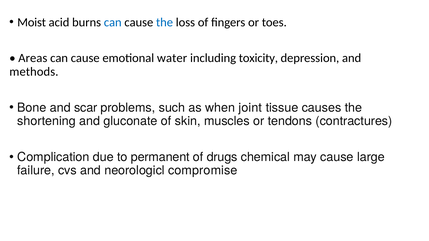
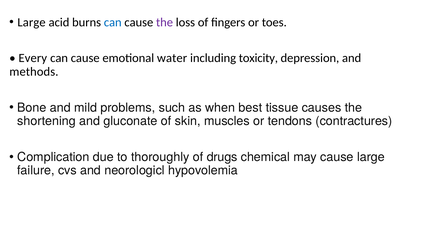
Moist: Moist -> Large (32, 22)
the colour: blue -> purple (165, 22)
Areas: Areas -> Every (33, 58)
scar: scar -> mild (86, 108)
joint: joint -> best (250, 108)
permanent: permanent -> thoroughly (160, 157)
compromise: compromise -> hypovolemia (203, 171)
